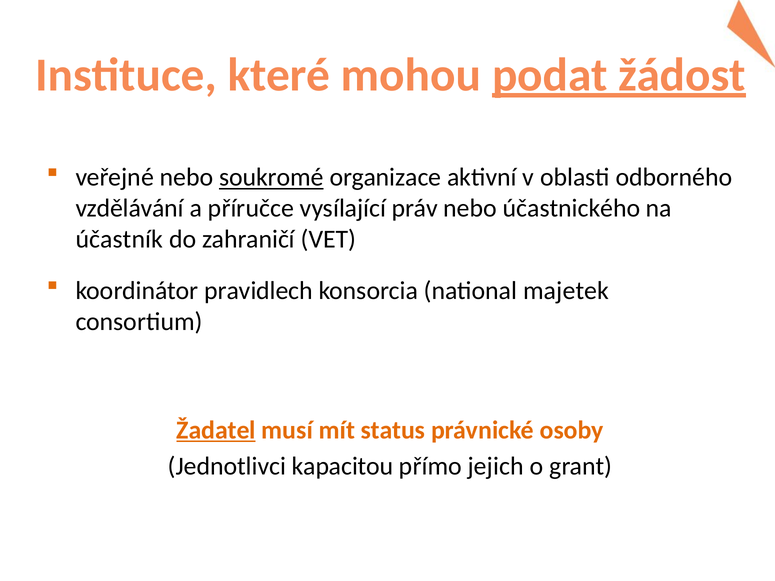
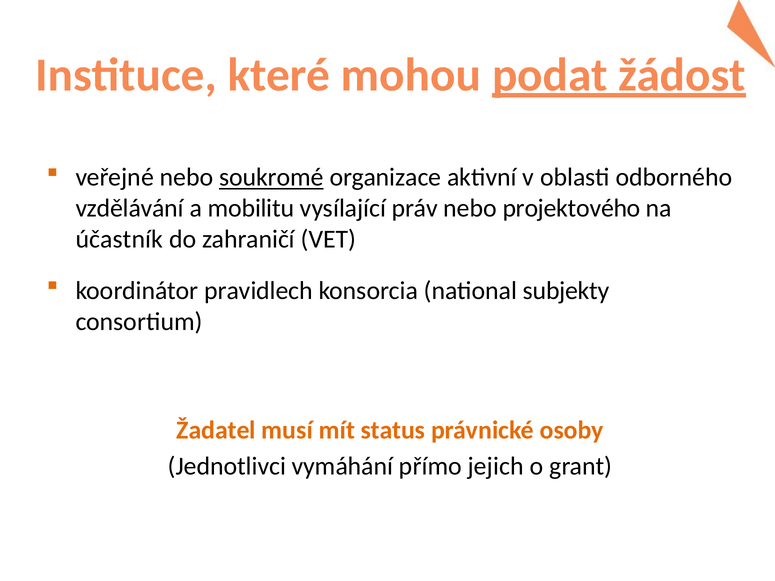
příručce: příručce -> mobilitu (251, 209)
účastnického: účastnického -> projektového (572, 209)
majetek: majetek -> subjekty (566, 291)
Žadatel underline: present -> none (216, 430)
kapacitou: kapacitou -> vymáhání (342, 466)
